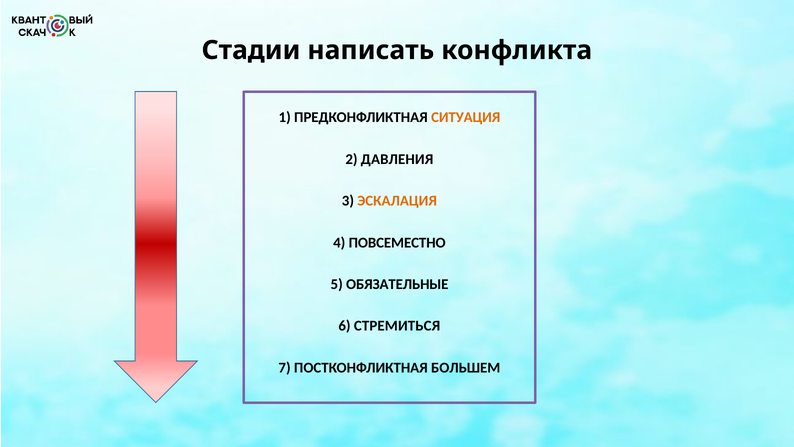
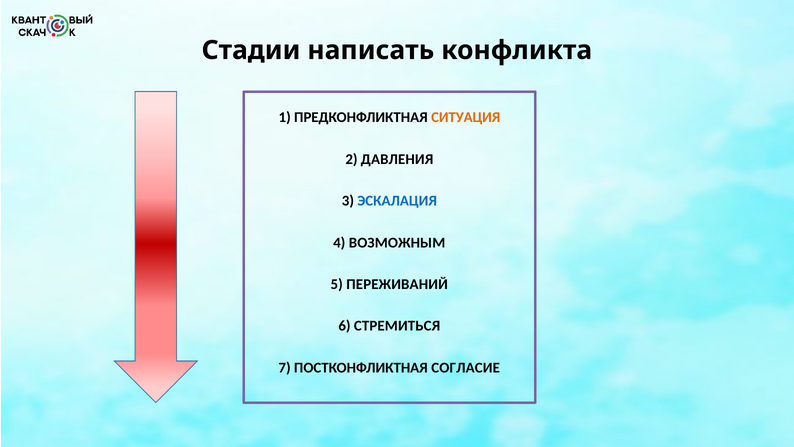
ЭСКАЛАЦИЯ colour: orange -> blue (397, 201)
ПОВСЕМЕСТНО: ПОВСЕМЕСТНО -> ВОЗМОЖНЫМ (397, 242)
ОБЯЗАТЕЛЬНЫЕ: ОБЯЗАТЕЛЬНЫЕ -> ПЕРЕЖИВАНИЙ (397, 284)
БОЛЬШЕМ: БОЛЬШЕМ -> СОГЛАСИЕ (466, 367)
